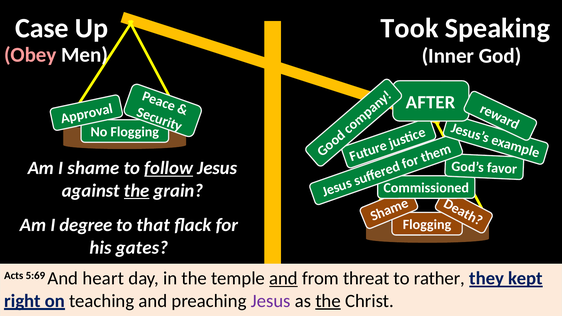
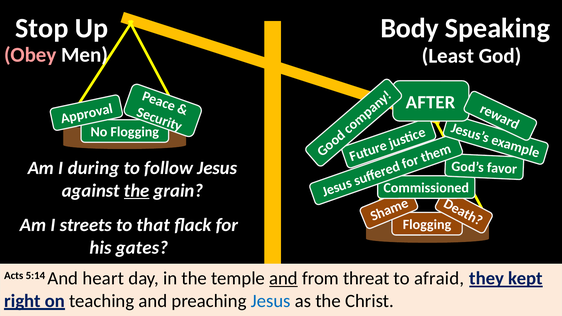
Case: Case -> Stop (42, 28)
Took: Took -> Body (410, 28)
Inner: Inner -> Least (448, 56)
shame: shame -> during (94, 168)
follow underline: present -> none (169, 168)
degree: degree -> streets (86, 225)
5:69: 5:69 -> 5:14 (35, 276)
rather: rather -> afraid (439, 279)
Jesus colour: purple -> blue (271, 301)
the underline: present -> none (328, 301)
